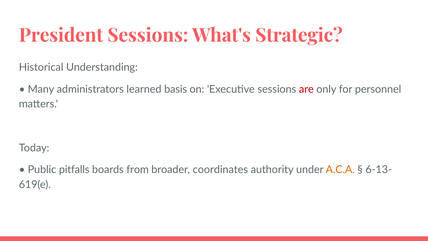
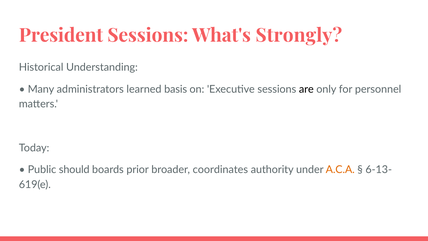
Strategic: Strategic -> Strongly (299, 35)
are colour: red -> black (306, 89)
pitfalls: pitfalls -> should (74, 170)
from: from -> prior (138, 170)
